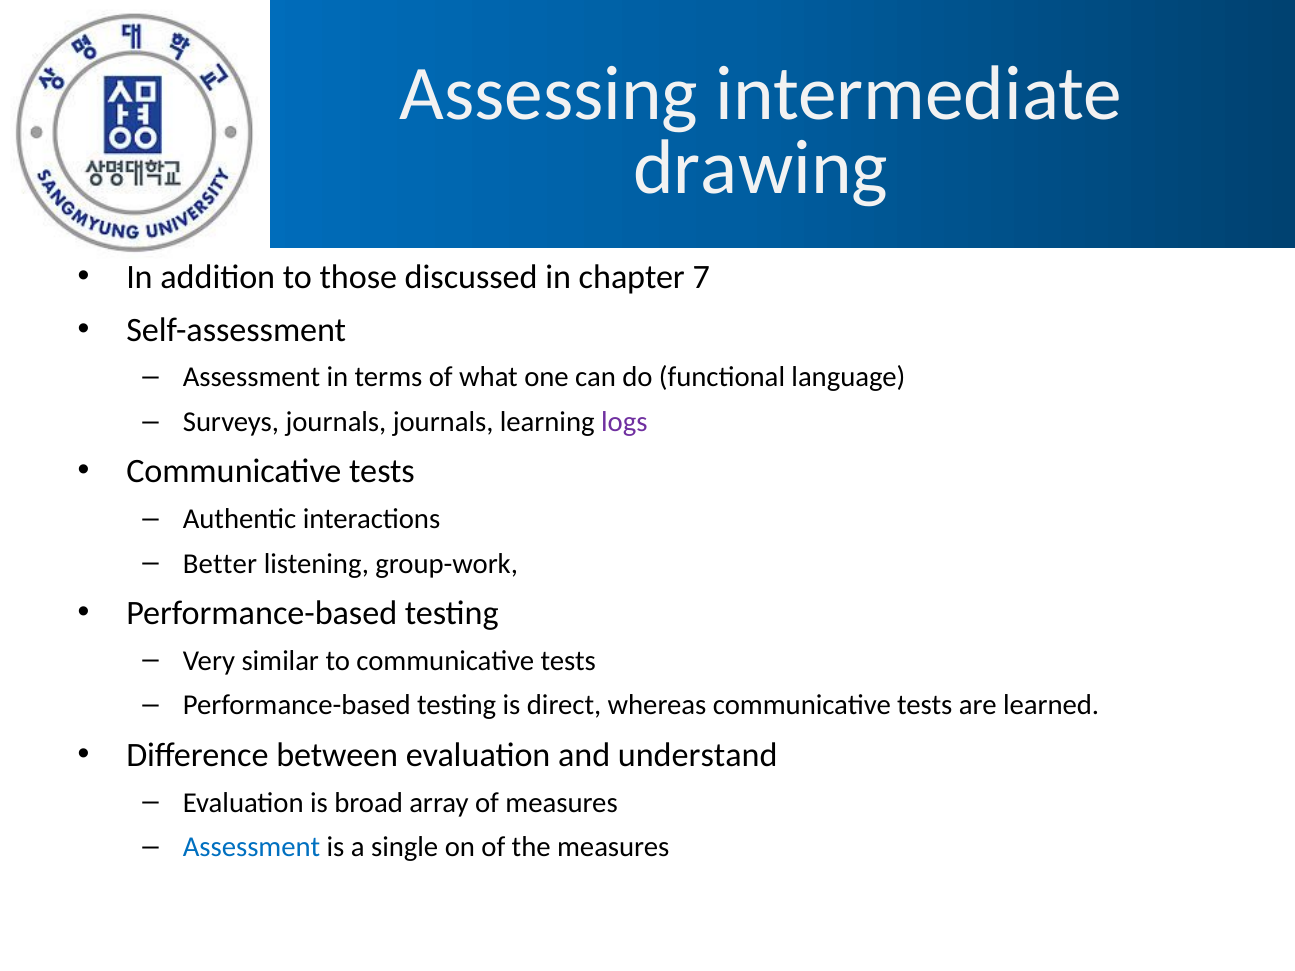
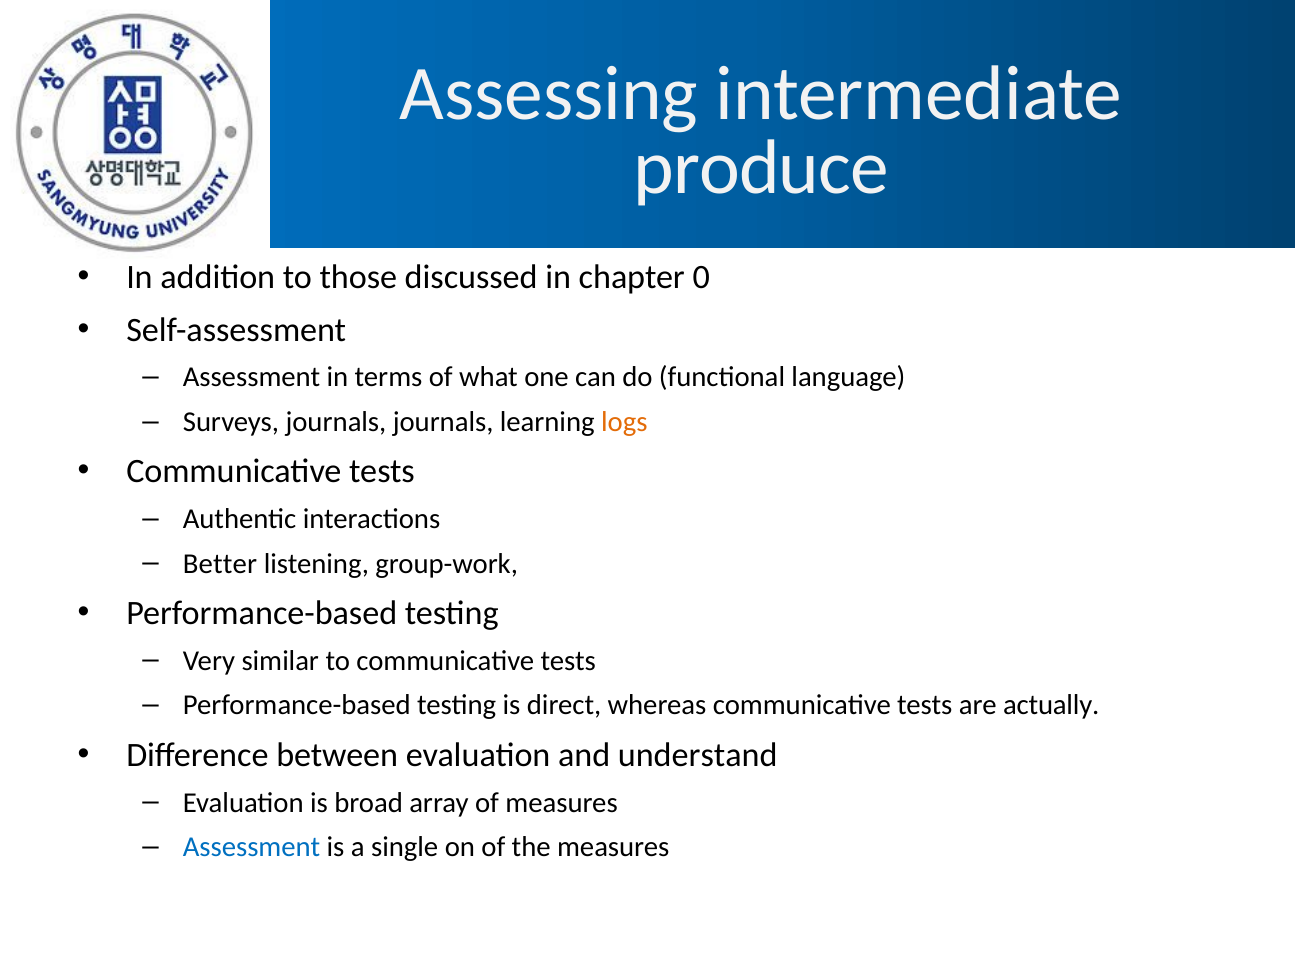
drawing: drawing -> produce (761, 169)
7: 7 -> 0 (701, 278)
logs colour: purple -> orange (624, 422)
learned: learned -> actually (1051, 706)
